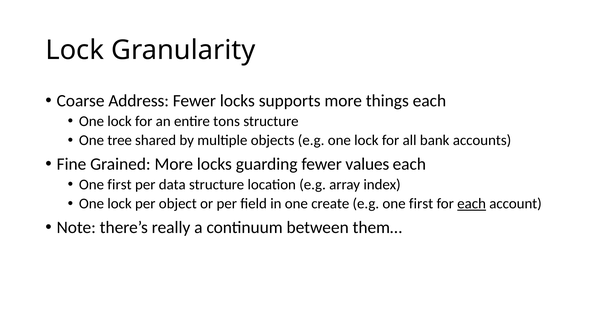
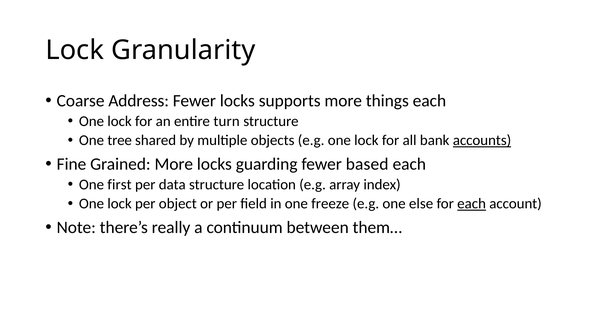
tons: tons -> turn (227, 121)
accounts underline: none -> present (482, 140)
values: values -> based (367, 164)
create: create -> freeze (330, 204)
e.g one first: first -> else (421, 204)
